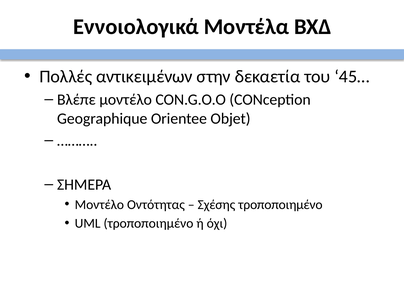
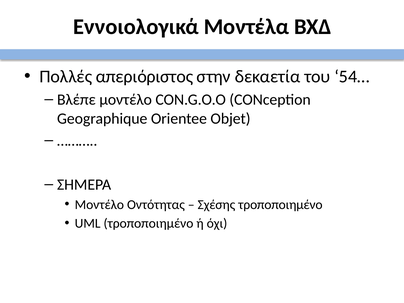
αντικειμένων: αντικειμένων -> απεριόριστος (145, 76)
45…: 45… -> 54… (352, 76)
